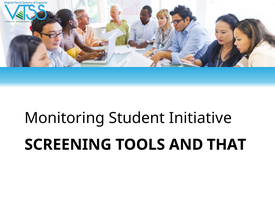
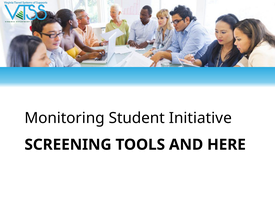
THAT: THAT -> HERE (226, 144)
